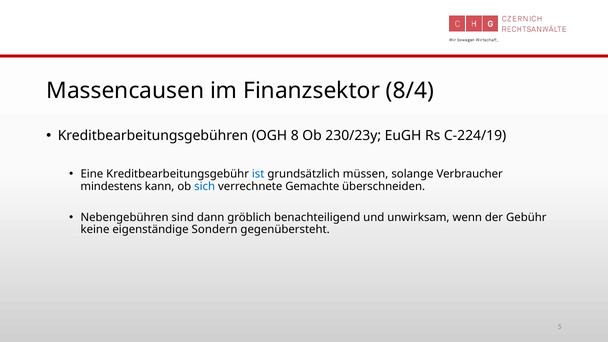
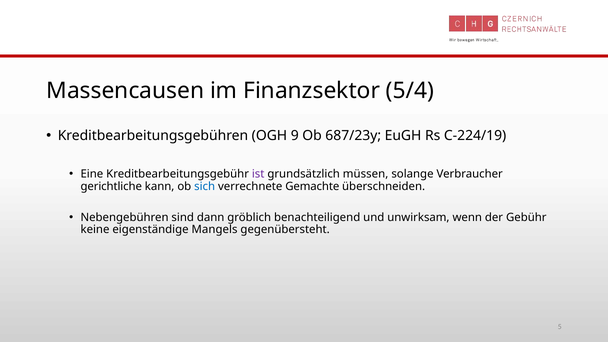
8/4: 8/4 -> 5/4 (410, 91)
8: 8 -> 9 (295, 136)
230/23y: 230/23y -> 687/23y (353, 136)
ist colour: blue -> purple (258, 174)
mindestens: mindestens -> gerichtliche (111, 186)
Sondern: Sondern -> Mangels (215, 230)
